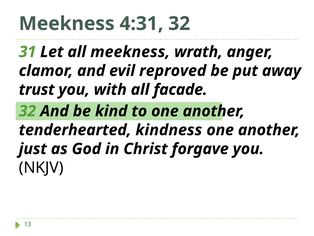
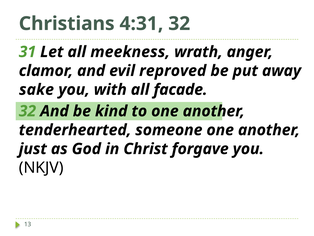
Meekness: Meekness -> Christians (67, 24)
trust: trust -> sake (36, 89)
kindness: kindness -> someone (169, 130)
